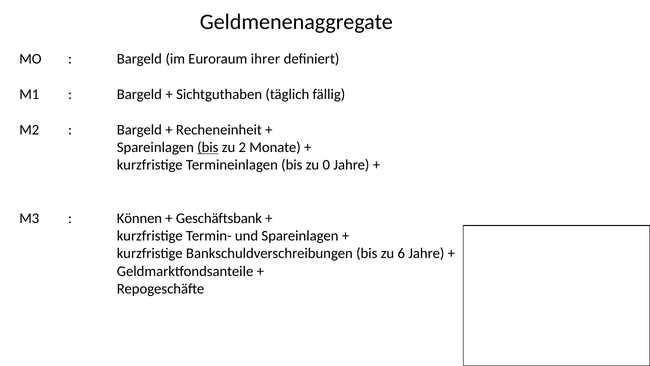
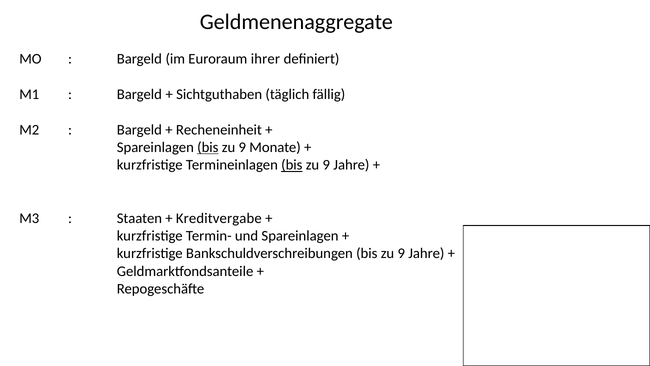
2: 2 -> 9 (242, 147)
bis underline: none -> present (292, 165)
0: 0 -> 9 (326, 165)
Können: Können -> Staaten (139, 218)
Geschäftsbank: Geschäftsbank -> Kreditvergabe (219, 218)
Bankschuldverschreibungen bis zu 6: 6 -> 9 (401, 253)
